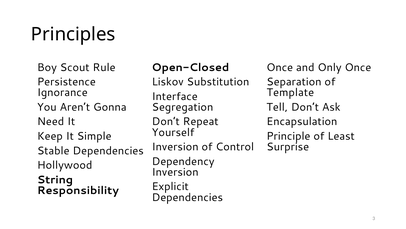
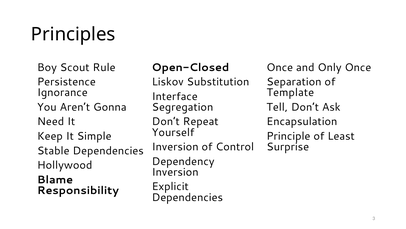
String: String -> Blame (55, 179)
